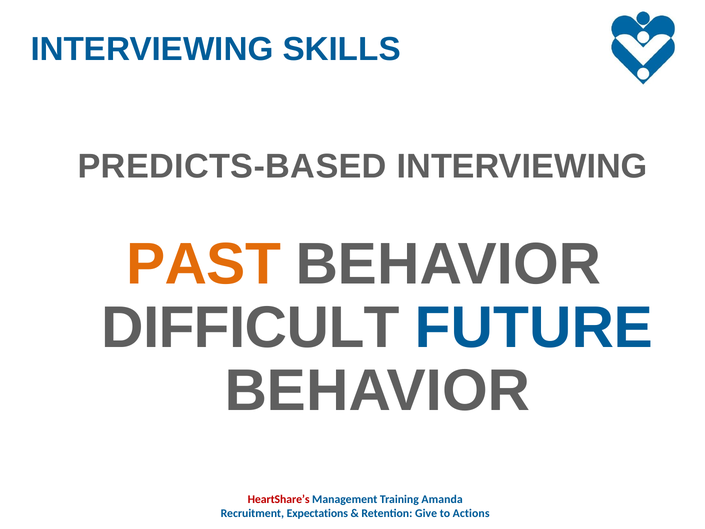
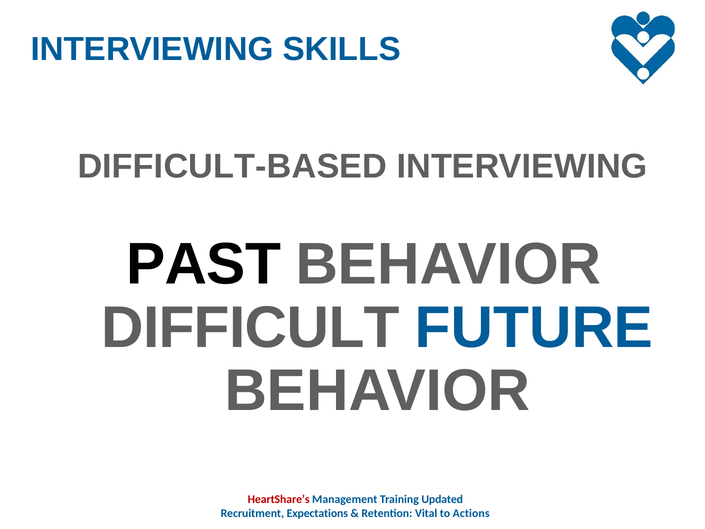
PREDICTS-BASED: PREDICTS-BASED -> DIFFICULT-BASED (232, 166)
PAST colour: orange -> black (203, 264)
Amanda: Amanda -> Updated (442, 499)
Give: Give -> Vital (426, 513)
